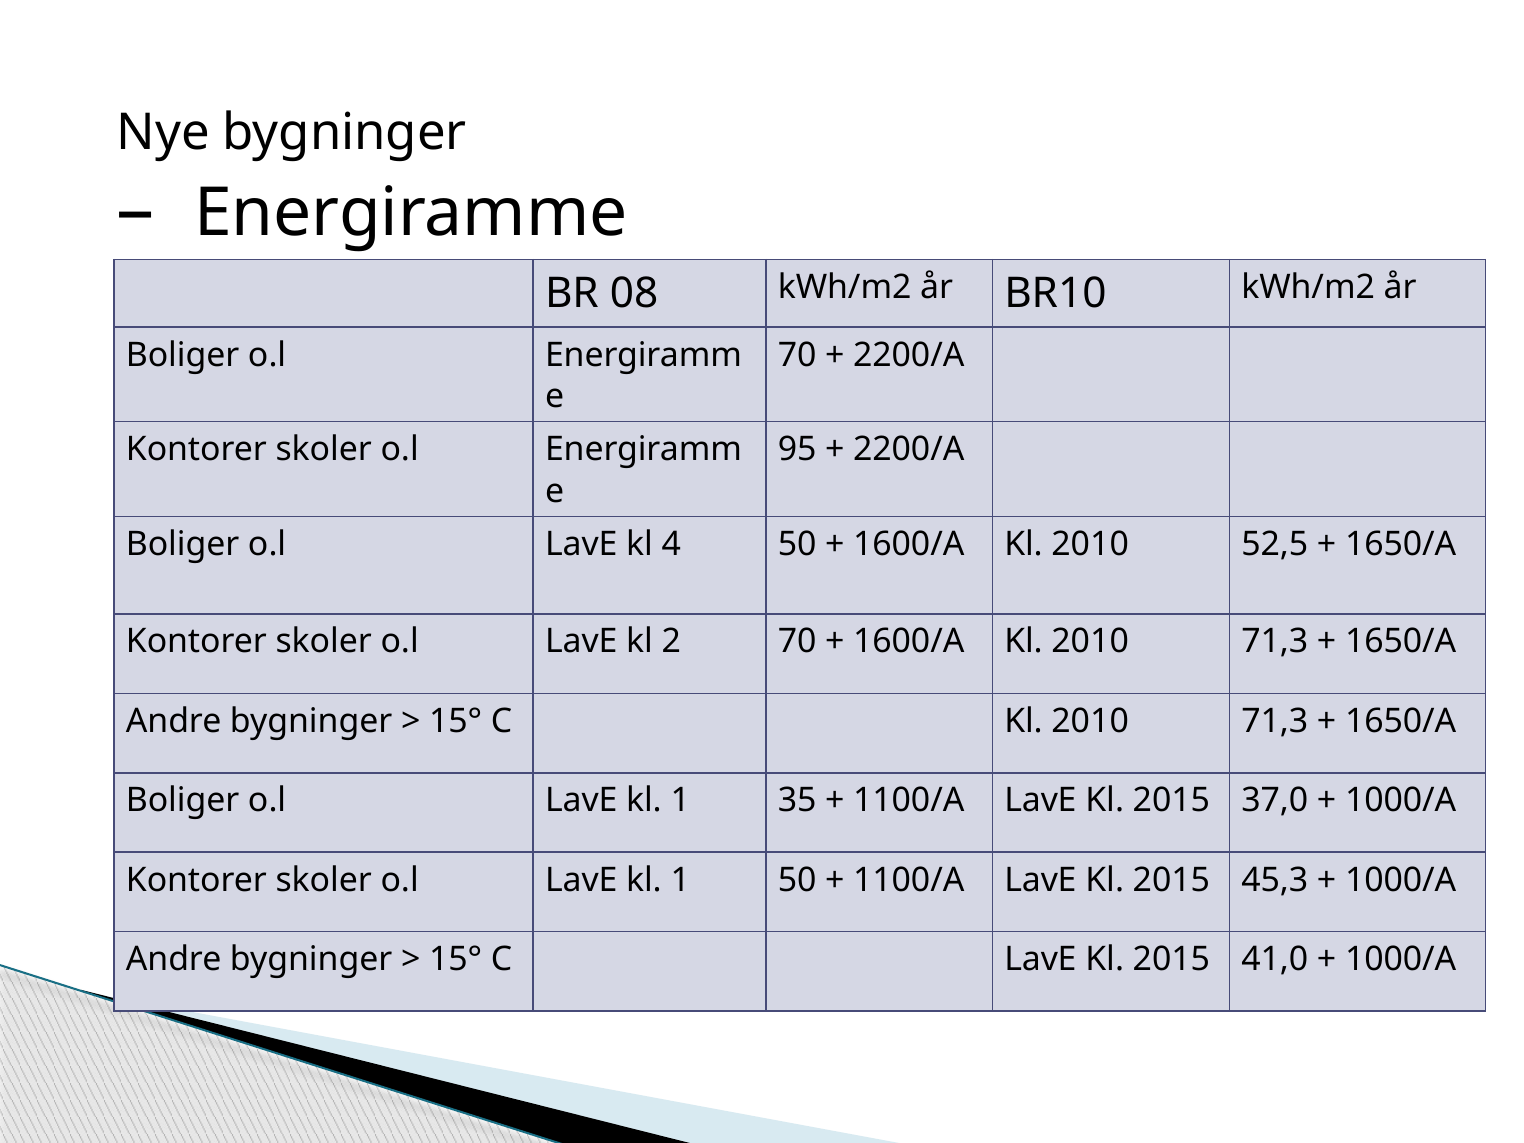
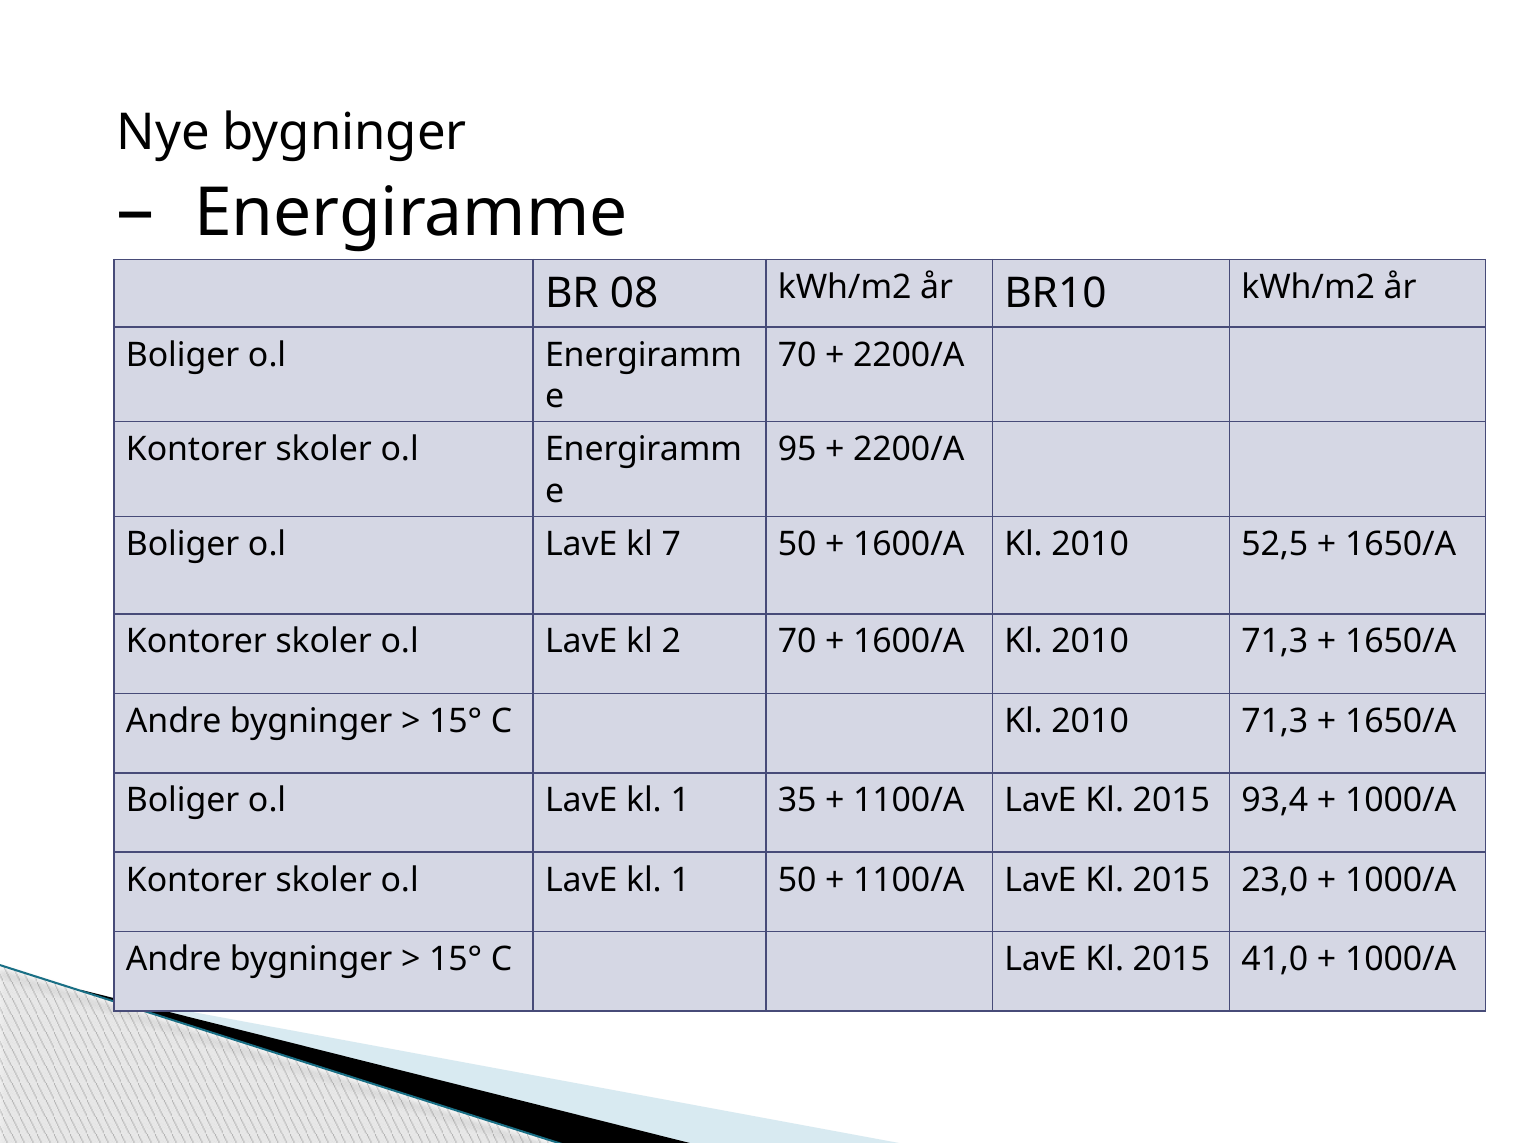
4: 4 -> 7 (671, 544)
37,0: 37,0 -> 93,4 (1275, 801)
45,3: 45,3 -> 23,0 (1275, 880)
